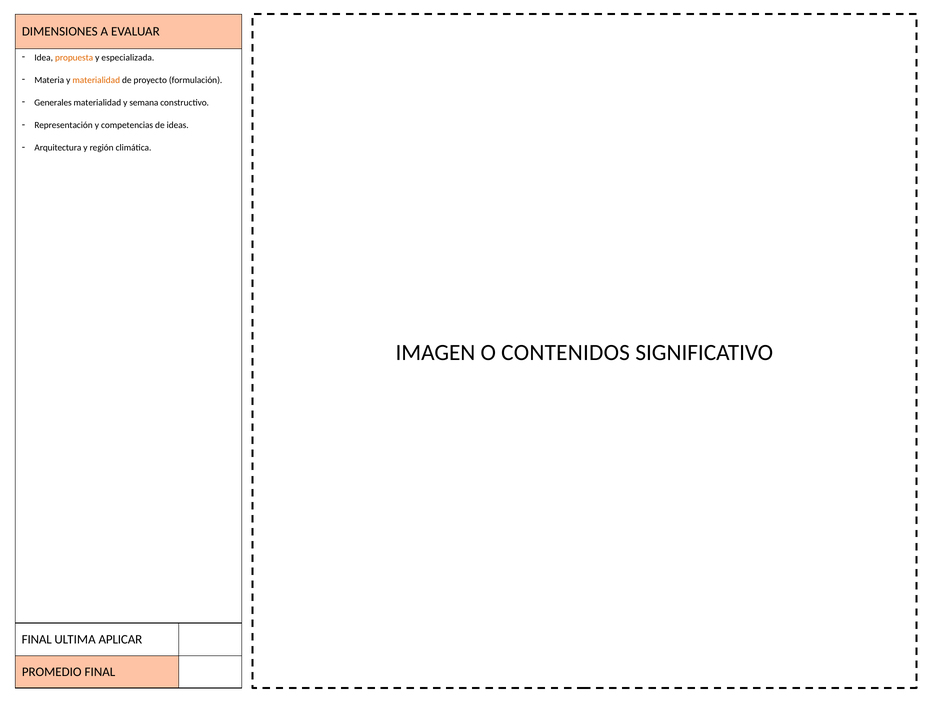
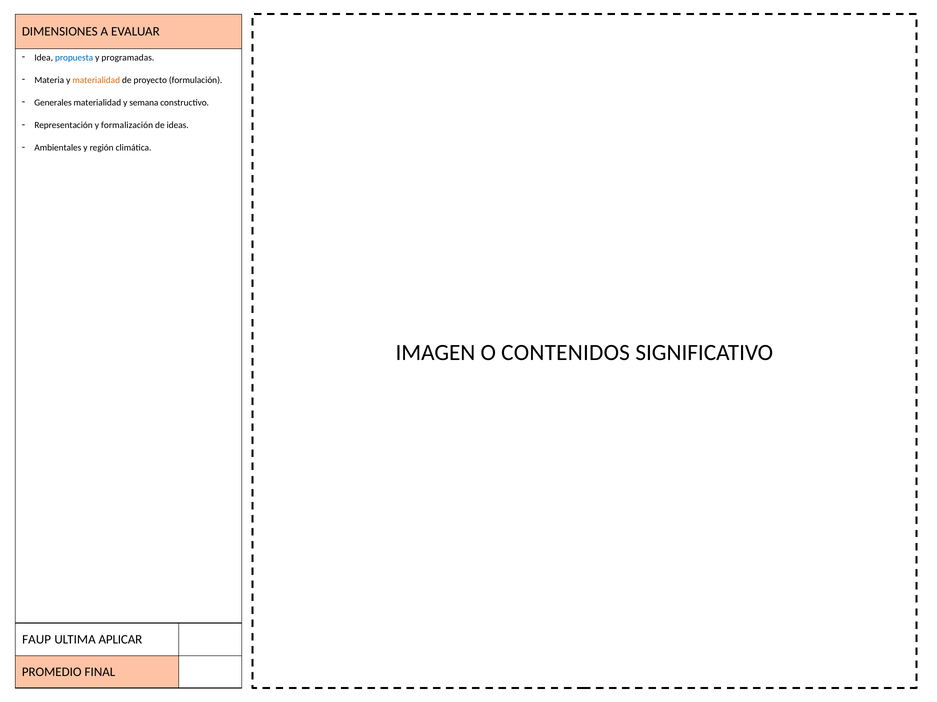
propuesta colour: orange -> blue (74, 58)
especializada: especializada -> programadas (128, 58)
competencias: competencias -> formalización (127, 126)
Arquitectura: Arquitectura -> Ambientales (58, 148)
FINAL: FINAL -> FAUP (37, 640)
